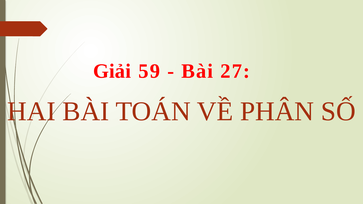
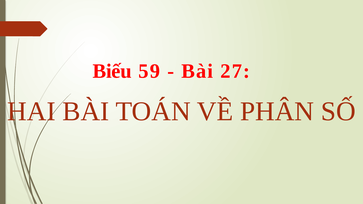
Giải: Giải -> Biếu (112, 71)
